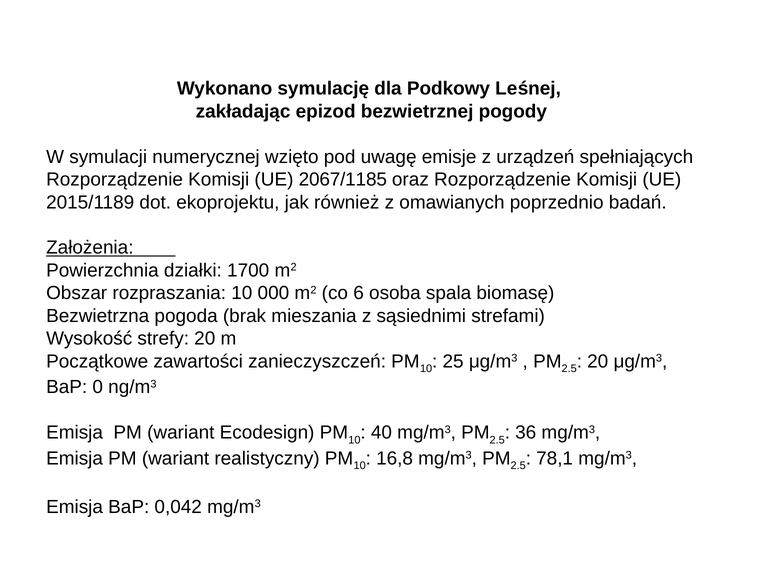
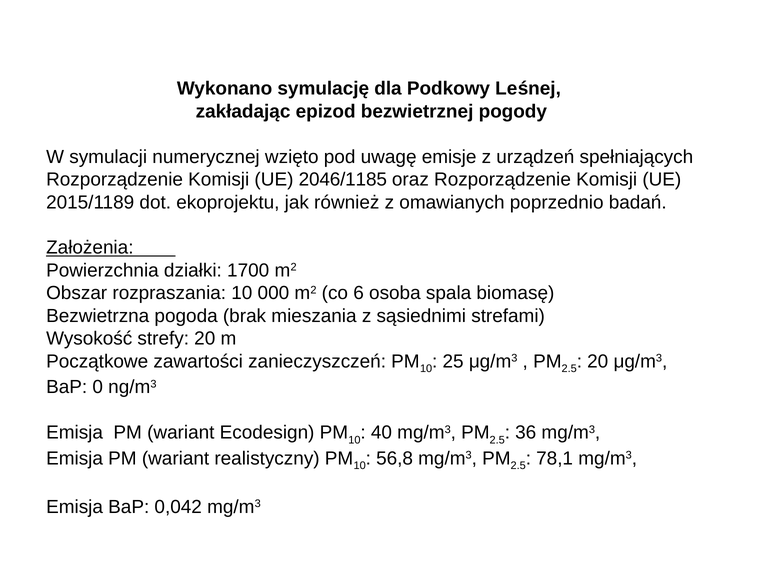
2067/1185: 2067/1185 -> 2046/1185 (343, 180)
16,8: 16,8 -> 56,8 (395, 459)
